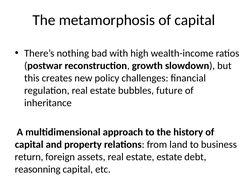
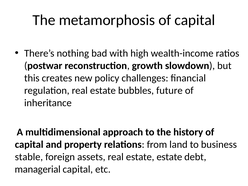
return: return -> stable (29, 157)
reasonning: reasonning -> managerial (38, 169)
